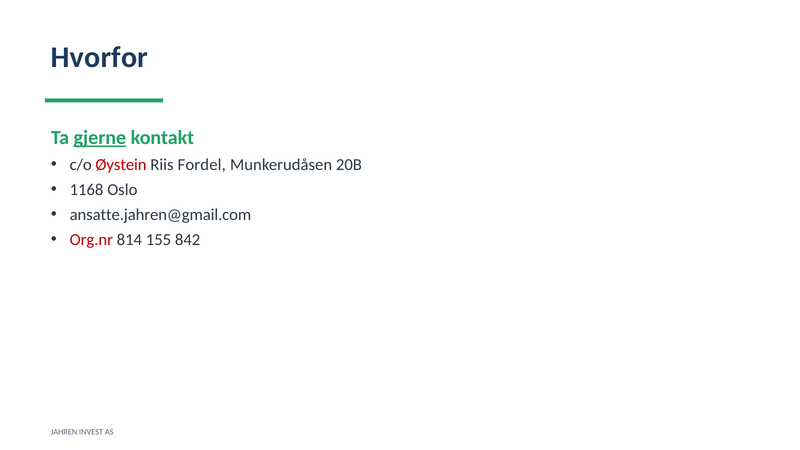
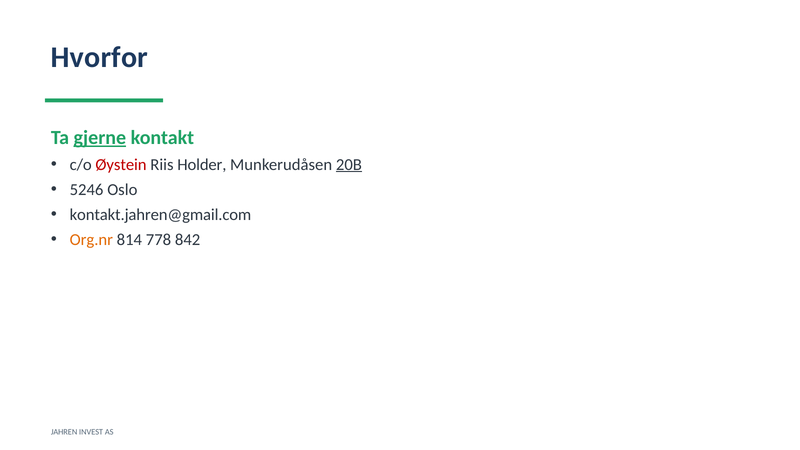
Fordel: Fordel -> Holder (202, 165)
20B underline: none -> present (349, 165)
1168: 1168 -> 5246 (87, 190)
ansatte.jahren@gmail.com: ansatte.jahren@gmail.com -> kontakt.jahren@gmail.com (160, 215)
Org.nr colour: red -> orange (91, 240)
155: 155 -> 778 (158, 240)
